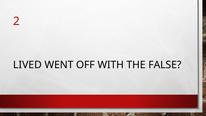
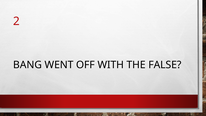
LIVED: LIVED -> BANG (28, 65)
